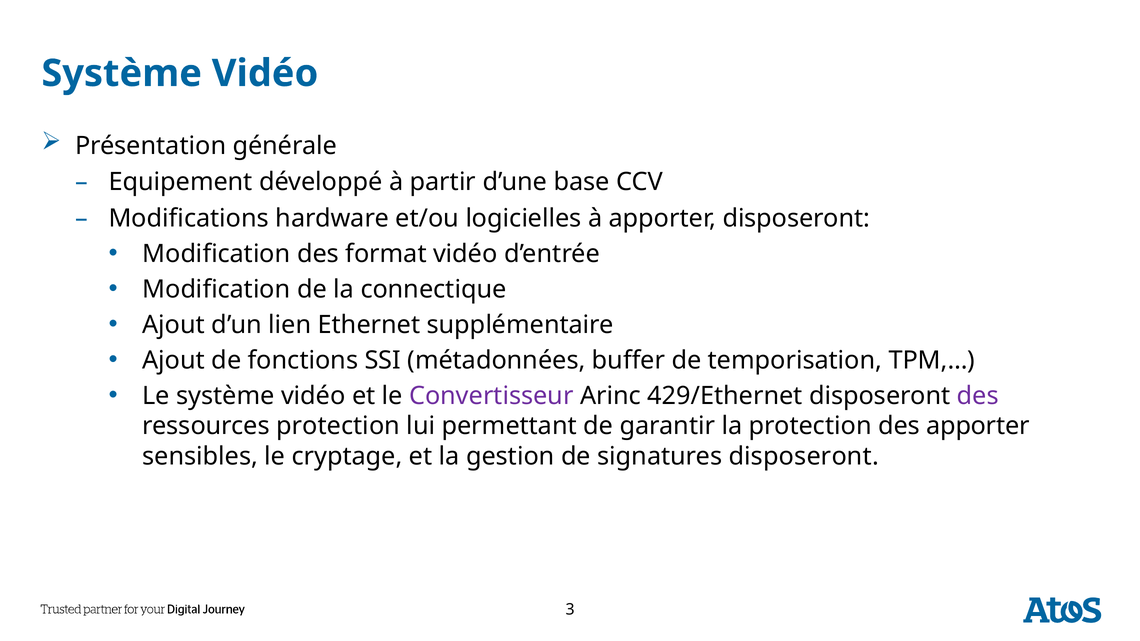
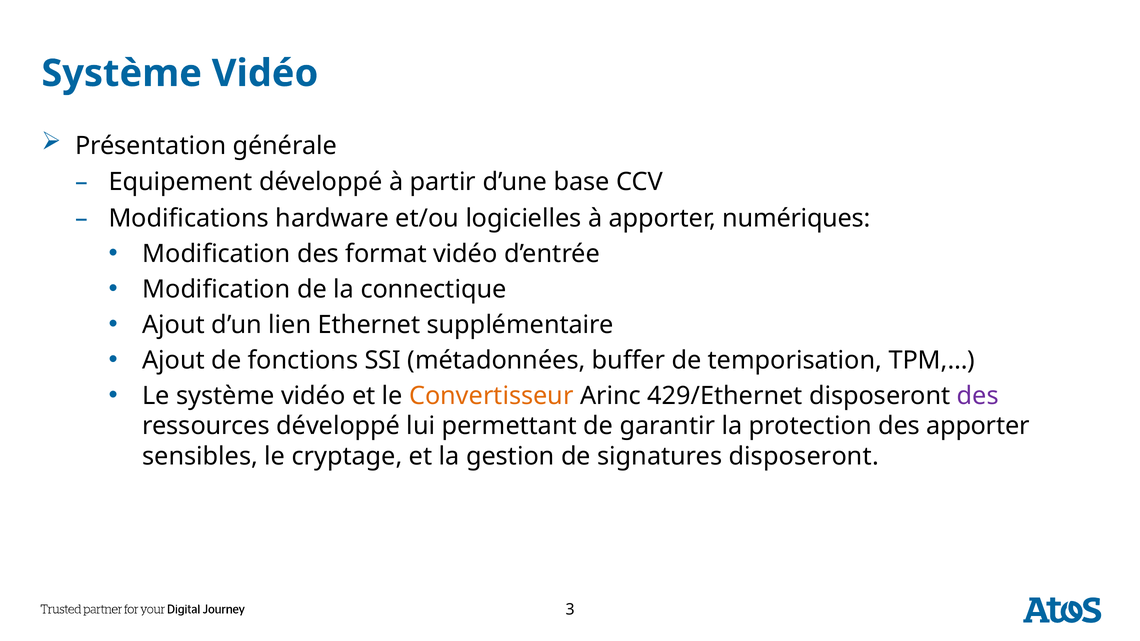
apporter disposeront: disposeront -> numériques (796, 219)
Convertisseur colour: purple -> orange (491, 396)
ressources protection: protection -> développé (338, 426)
